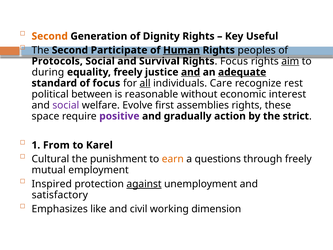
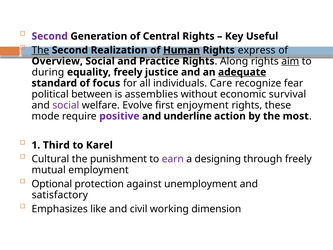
Second colour: orange -> purple (50, 36)
Dignity: Dignity -> Central (161, 36)
The underline: none -> present (40, 50)
Participate: Participate -> Realization (119, 50)
peoples: peoples -> express (257, 50)
Protocols: Protocols -> Overview (57, 61)
Survival: Survival -> Practice (159, 61)
Focus: Focus -> Along (234, 61)
and underline: present -> none (191, 72)
all underline: present -> none (145, 83)
rest: rest -> fear (294, 83)
reasonable: reasonable -> assemblies (151, 94)
interest: interest -> survival (287, 94)
assemblies: assemblies -> enjoyment (203, 105)
space: space -> mode (45, 116)
gradually: gradually -> underline (188, 116)
strict: strict -> most (296, 116)
From: From -> Third (56, 145)
earn colour: orange -> purple (173, 159)
questions: questions -> designing (218, 159)
Inspired: Inspired -> Optional (52, 184)
against underline: present -> none (144, 184)
